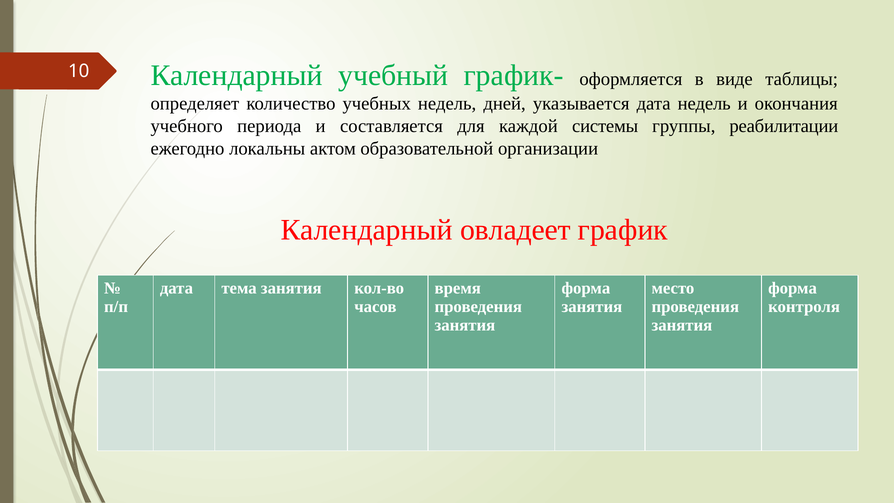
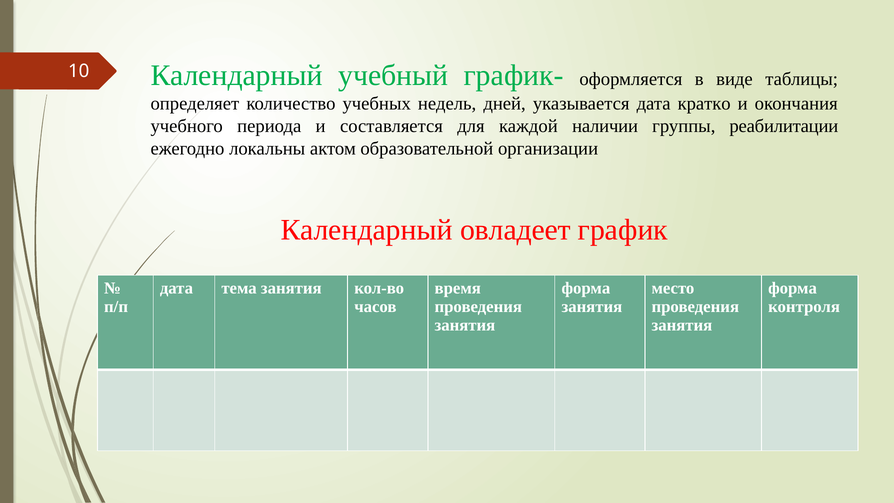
дата недель: недель -> кратко (704, 104)
системы: системы -> наличии (605, 126)
